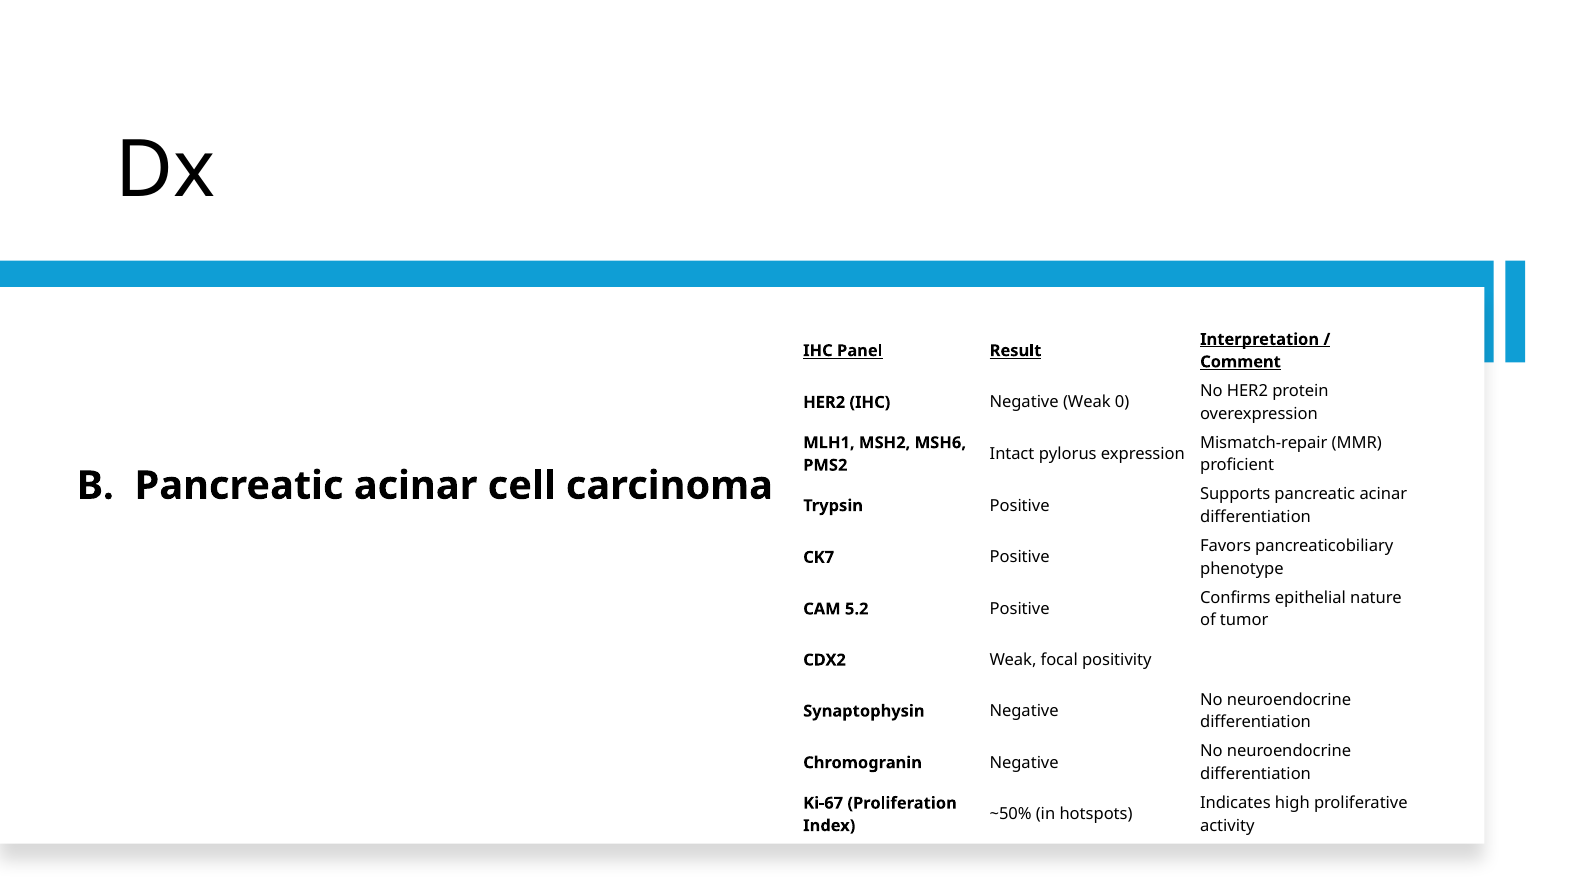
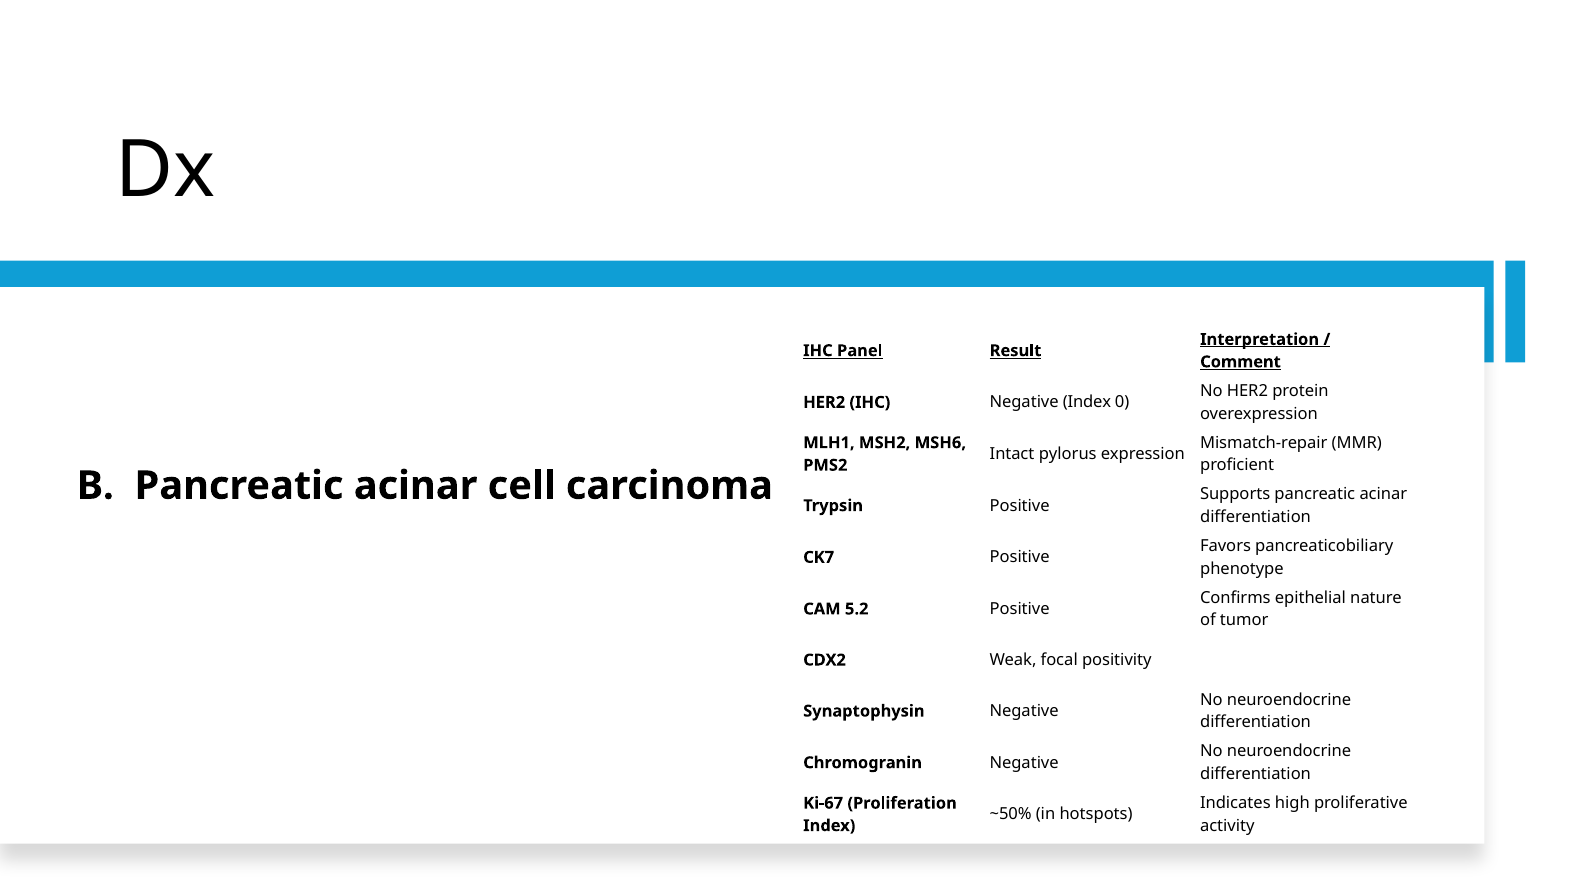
Negative Weak: Weak -> Index (1087, 403)
